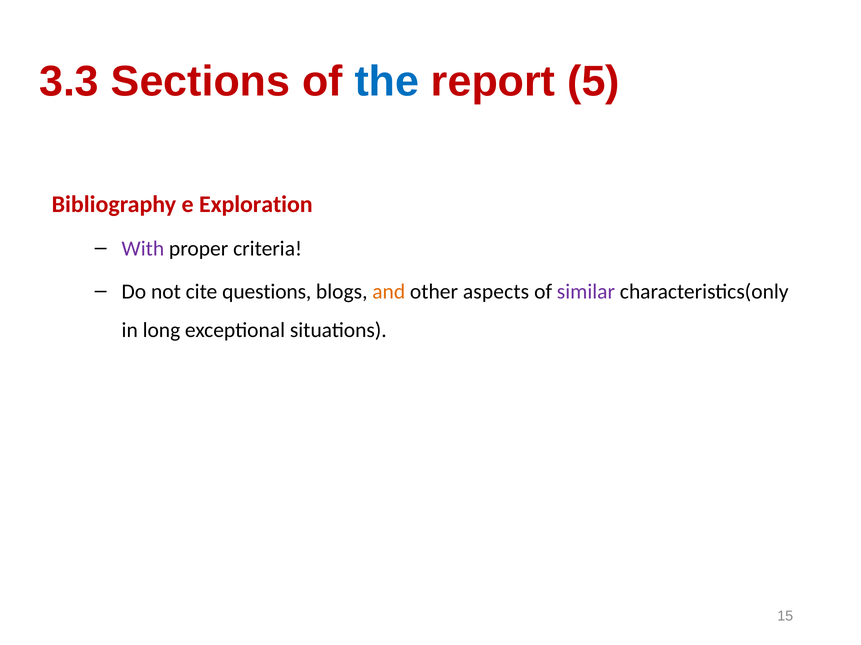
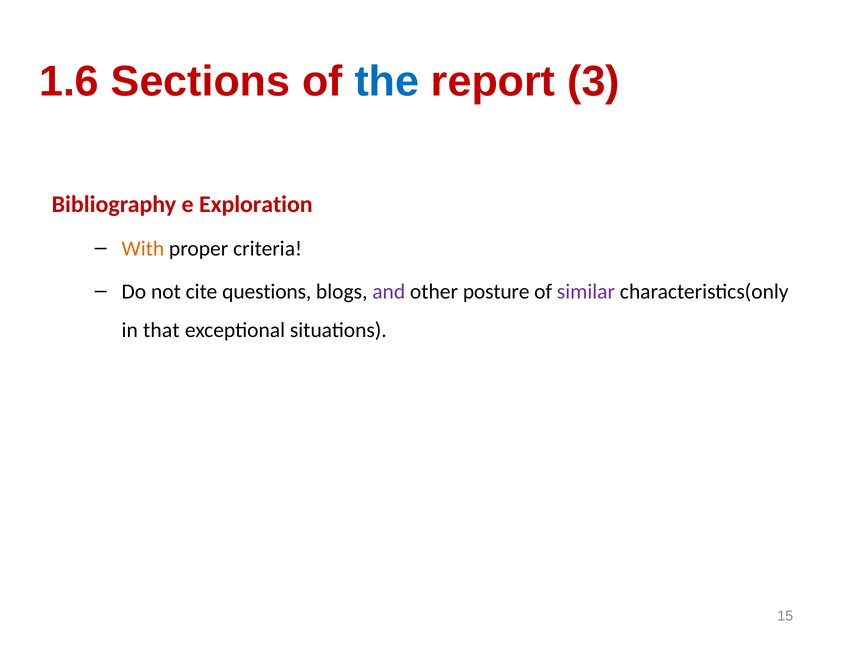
3.3: 3.3 -> 1.6 (69, 82)
5: 5 -> 3 (593, 82)
With colour: purple -> orange (143, 249)
and colour: orange -> purple (389, 292)
aspects: aspects -> posture (496, 292)
long: long -> that (161, 331)
